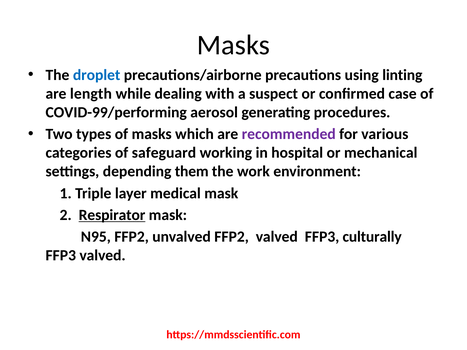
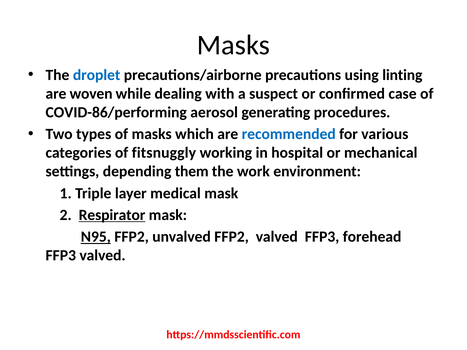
length: length -> woven (91, 94)
COVID-99/performing: COVID-99/performing -> COVID-86/performing (116, 112)
recommended colour: purple -> blue (289, 134)
safeguard: safeguard -> fitsnuggly (164, 153)
N95 underline: none -> present (96, 237)
culturally: culturally -> forehead (372, 237)
